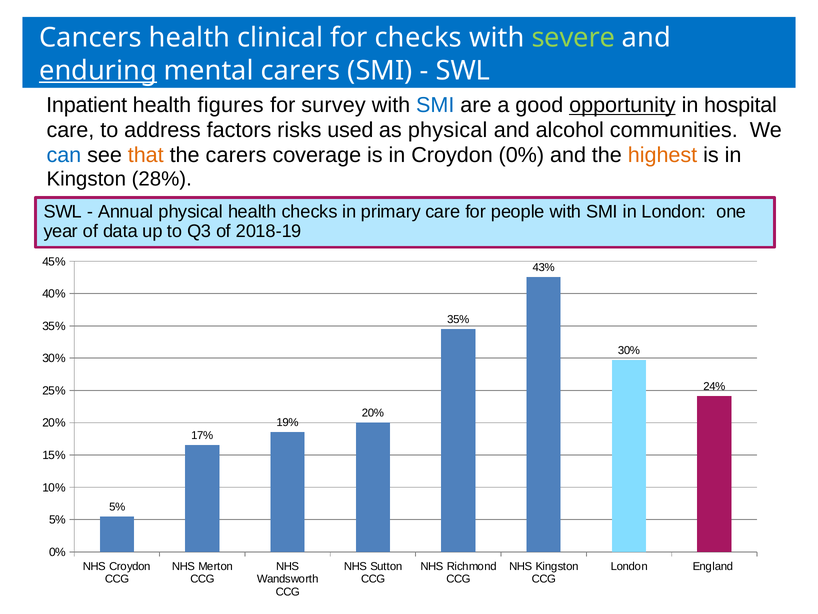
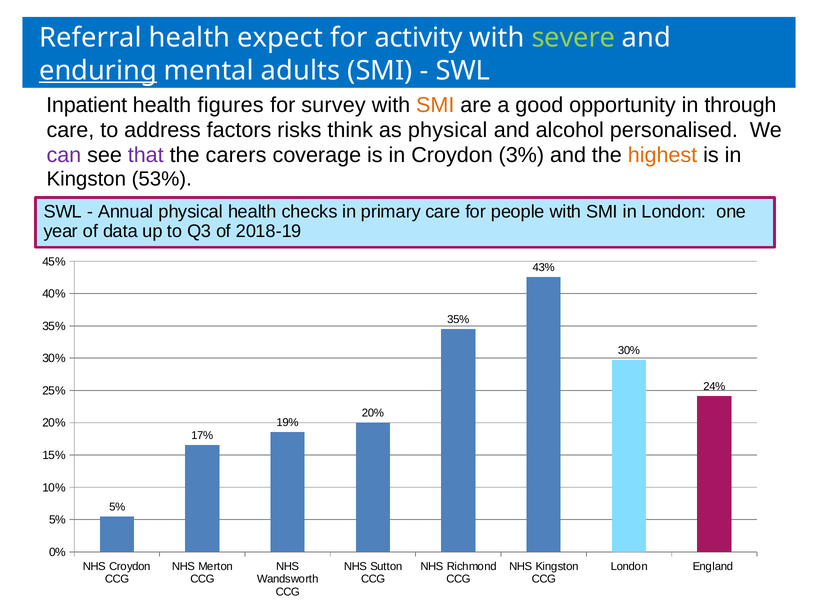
Cancers: Cancers -> Referral (90, 38)
clinical: clinical -> expect (280, 38)
for checks: checks -> activity (419, 38)
mental carers: carers -> adults (301, 71)
SMI colour: blue -> orange (435, 105)
opportunity underline: present -> none (622, 105)
hospital: hospital -> through (740, 105)
used: used -> think (350, 130)
communities: communities -> personalised (674, 130)
can colour: blue -> purple (64, 155)
that colour: orange -> purple (146, 155)
Croydon 0%: 0% -> 3% (521, 155)
28%: 28% -> 53% (162, 179)
